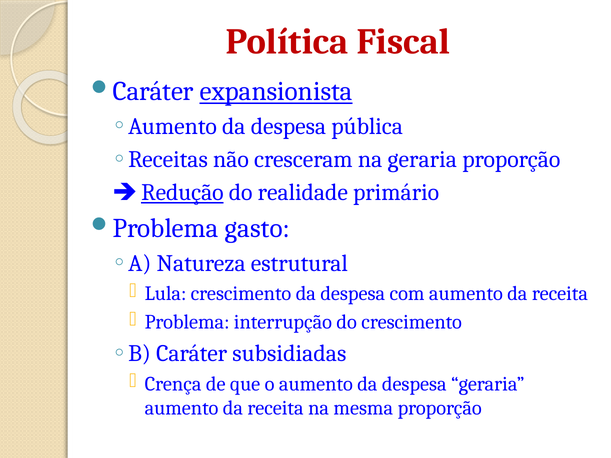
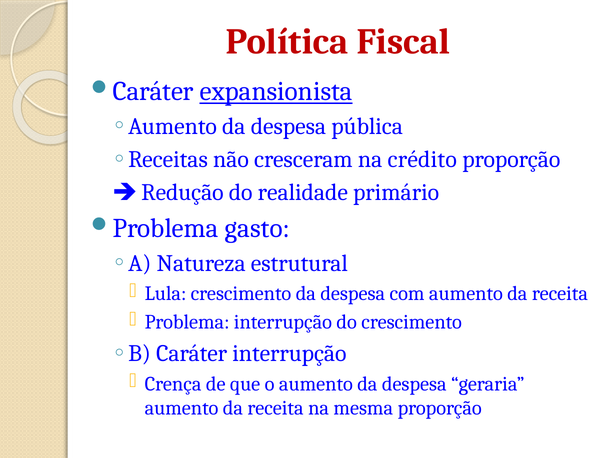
na geraria: geraria -> crédito (422, 160)
Redução underline: present -> none (182, 193)
Caráter subsidiadas: subsidiadas -> interrupção (289, 354)
